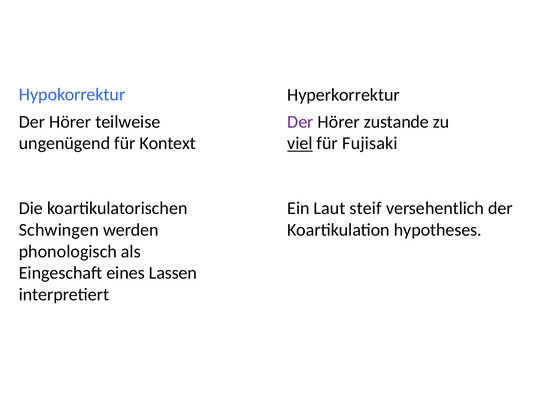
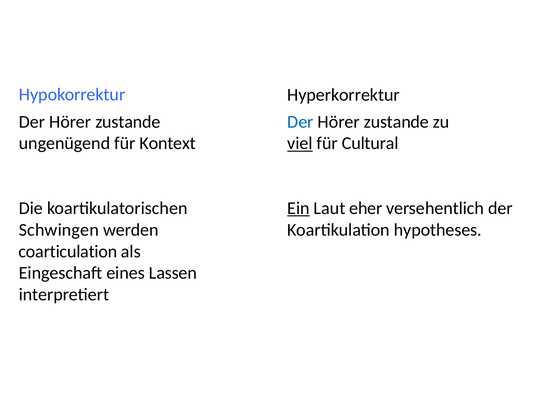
teilweise: teilweise -> zustande (128, 122)
Der colour: purple -> blue (300, 122)
Fujisaki: Fujisaki -> Cultural (370, 144)
Ein underline: none -> present (298, 209)
steif: steif -> eher (366, 209)
phonologisch: phonologisch -> coarticulation (68, 252)
